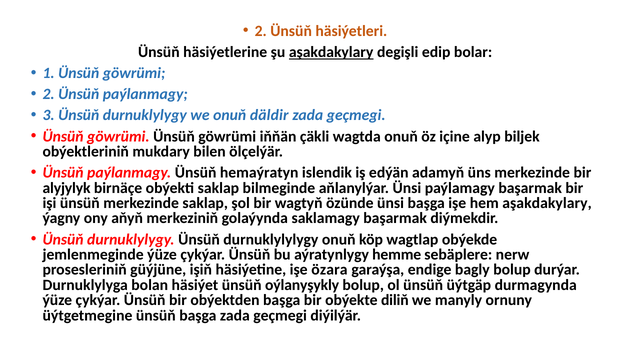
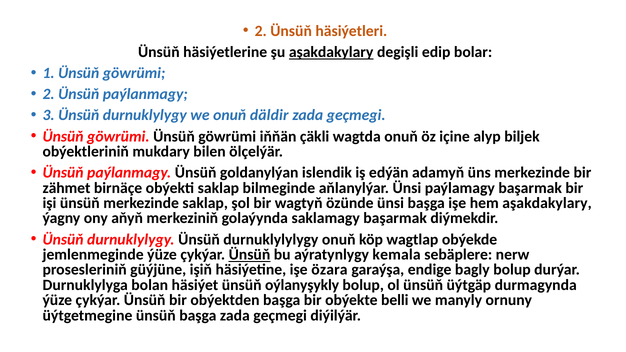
hemaýratyn: hemaýratyn -> goldanylýan (259, 173)
alyjylyk: alyjylyk -> zähmet (66, 188)
Ünsüň underline: none -> present (249, 255)
hemme: hemme -> kemala (397, 255)
diliň: diliň -> belli (395, 300)
